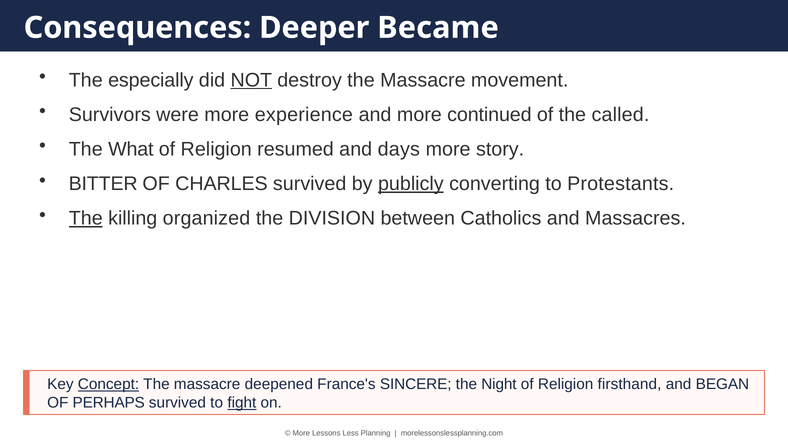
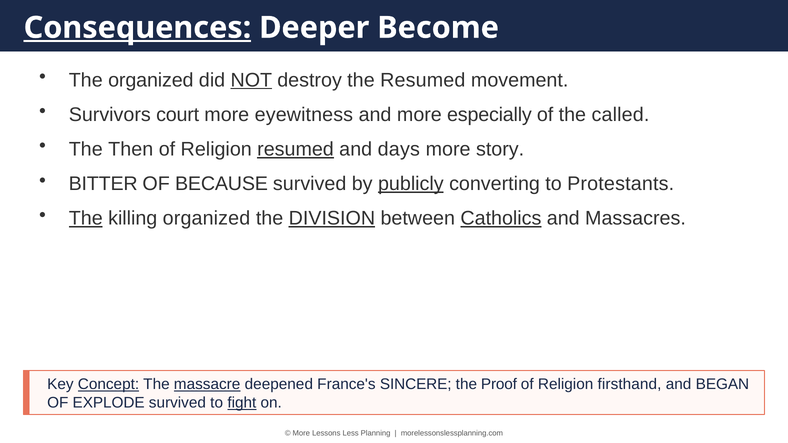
Consequences underline: none -> present (137, 28)
Became: Became -> Become (438, 28)
The especially: especially -> organized (151, 80)
destroy the Massacre: Massacre -> Resumed (423, 80)
were: were -> court (178, 115)
experience: experience -> eyewitness (304, 115)
continued: continued -> especially (489, 115)
What: What -> Then (131, 149)
resumed underline: none -> present (296, 149)
CHARLES: CHARLES -> BECAUSE (222, 184)
DIVISION underline: none -> present (332, 218)
Catholics underline: none -> present (501, 218)
massacre underline: none -> present (207, 385)
Night: Night -> Proof (499, 385)
PERHAPS: PERHAPS -> EXPLODE (109, 403)
